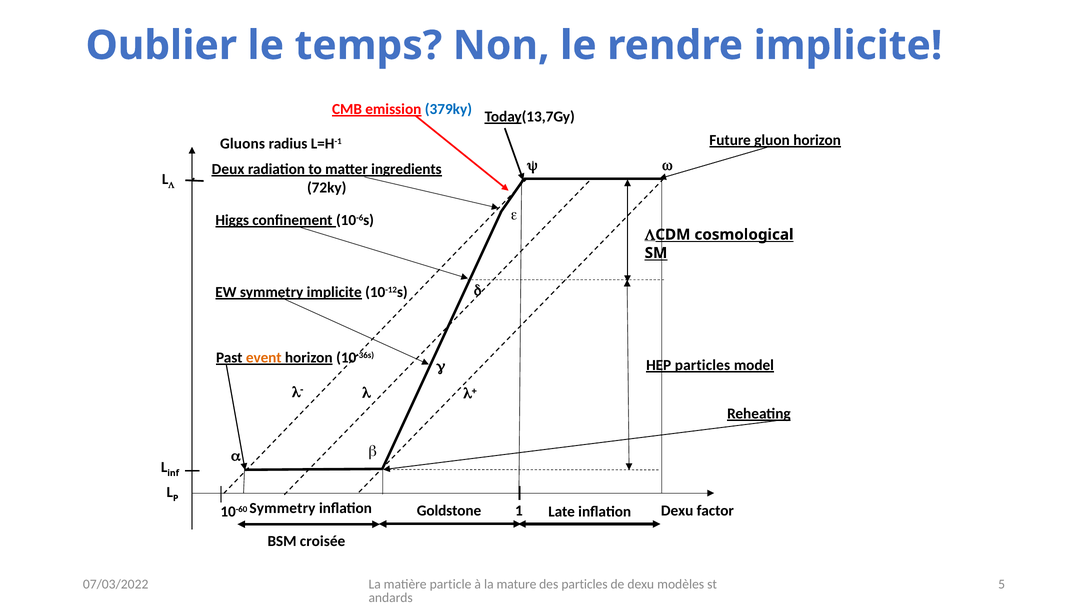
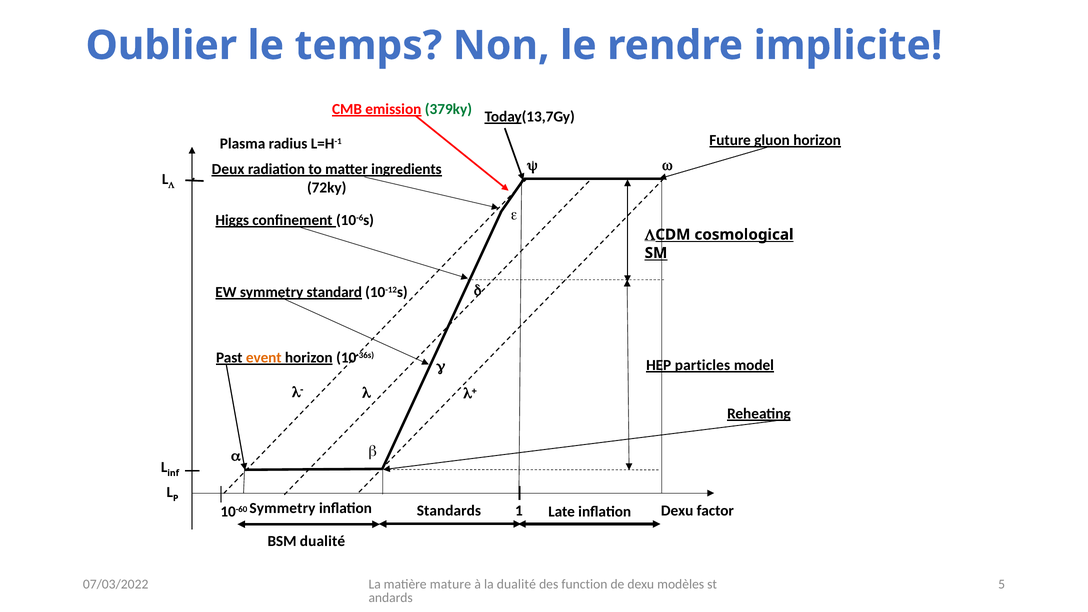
379ky colour: blue -> green (448, 109)
Gluons: Gluons -> Plasma (243, 144)
symmetry implicite: implicite -> standard (334, 292)
Goldstone: Goldstone -> Standards (449, 511)
BSM croisée: croisée -> dualité (323, 541)
particle: particle -> mature (450, 584)
la mature: mature -> dualité (516, 584)
des particles: particles -> function (584, 584)
